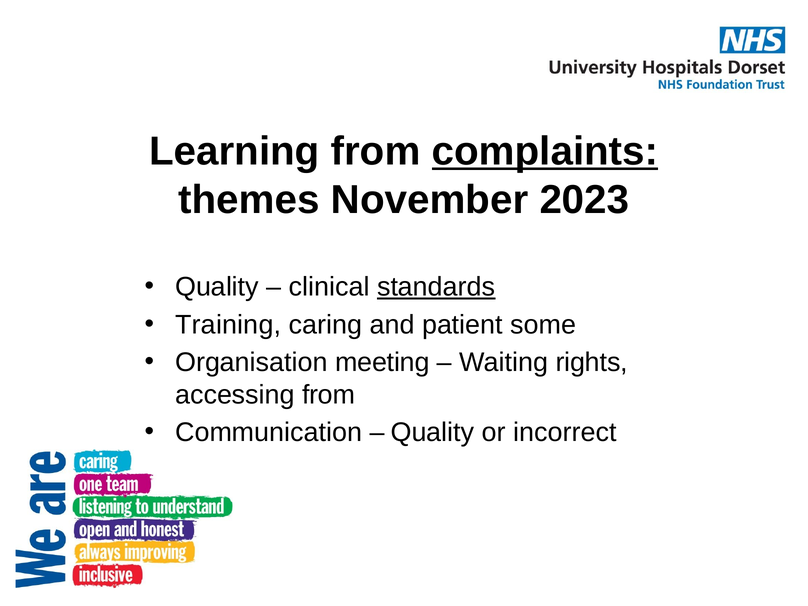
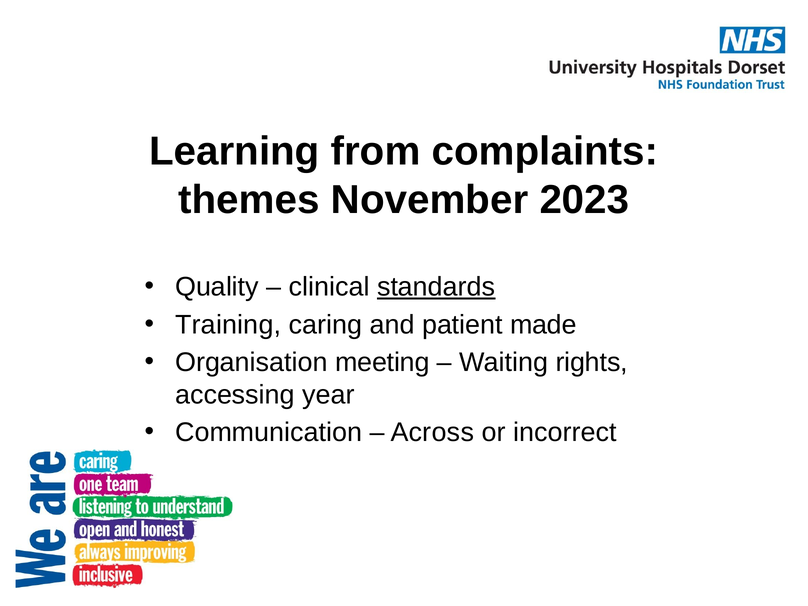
complaints underline: present -> none (545, 151)
some: some -> made (543, 325)
accessing from: from -> year (328, 395)
Quality: Quality -> Across (432, 432)
